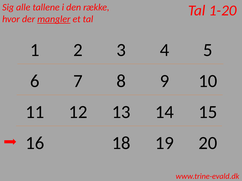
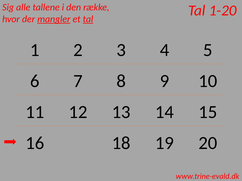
tal underline: none -> present (88, 19)
